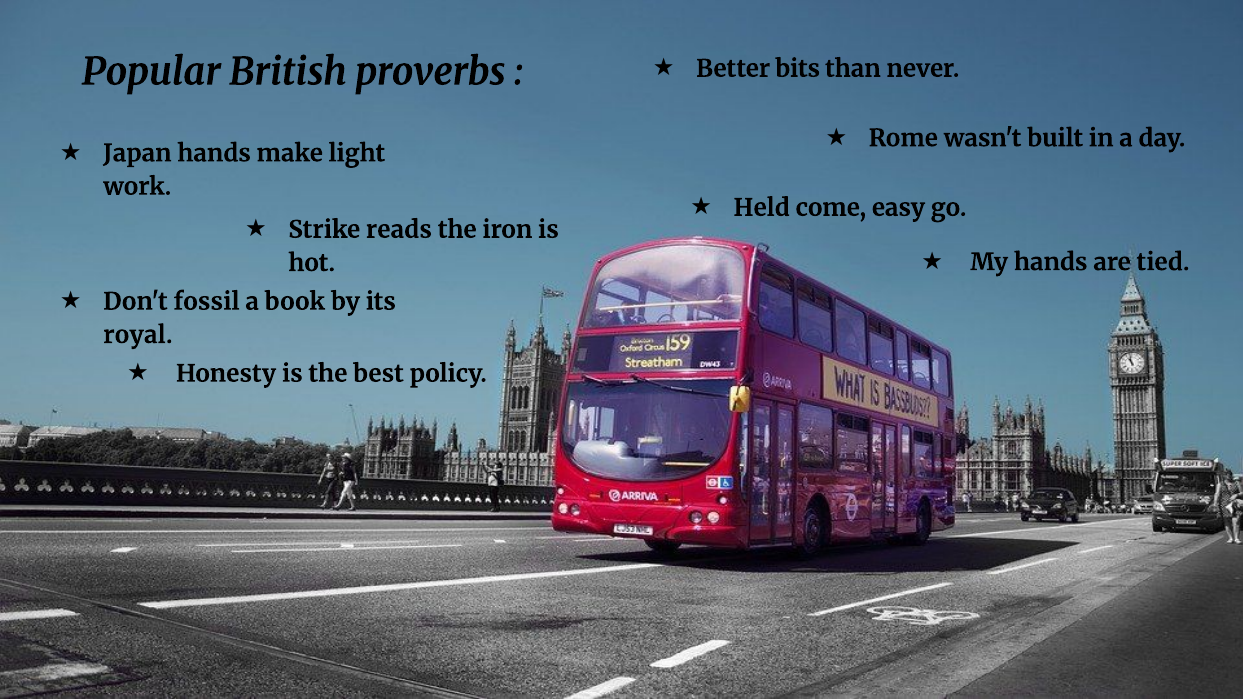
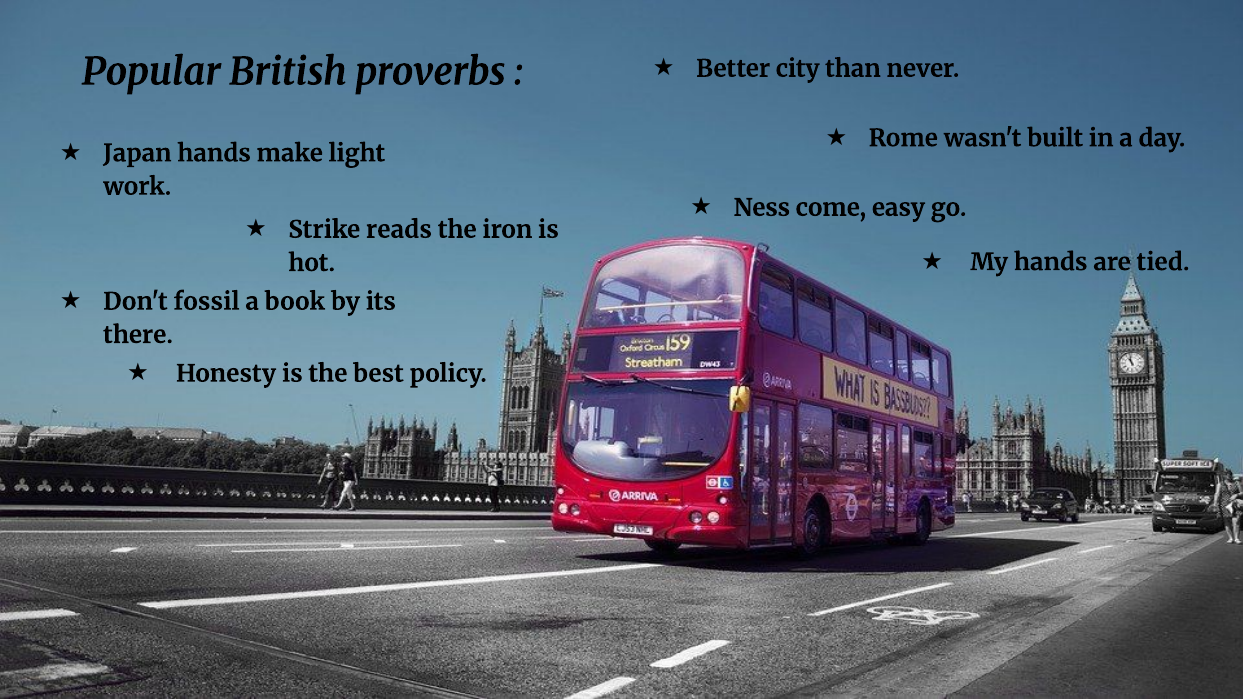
bits: bits -> city (798, 69)
Held: Held -> Ness (762, 208)
royal: royal -> there (138, 335)
